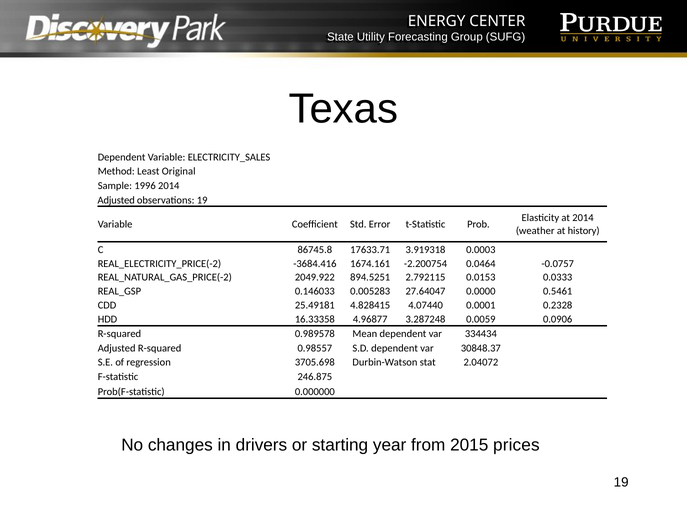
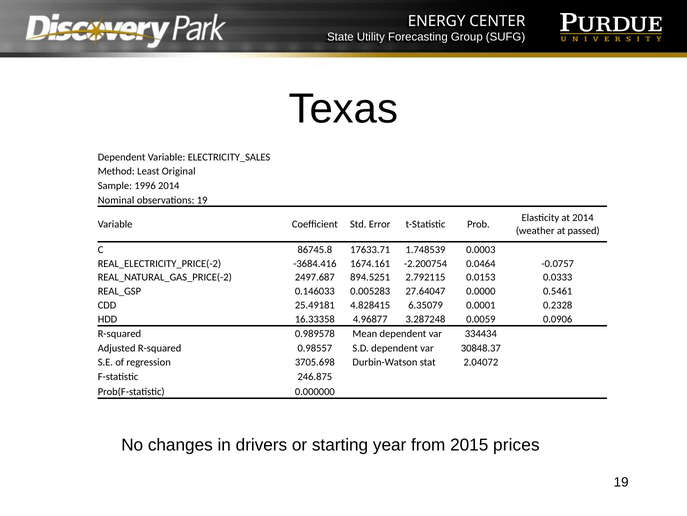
Adjusted: Adjusted -> Nominal (116, 200)
history: history -> passed (584, 231)
3.919318: 3.919318 -> 1.748539 (425, 249)
2049.922: 2049.922 -> 2497.687 (315, 277)
4.07440: 4.07440 -> 6.35079 (426, 305)
